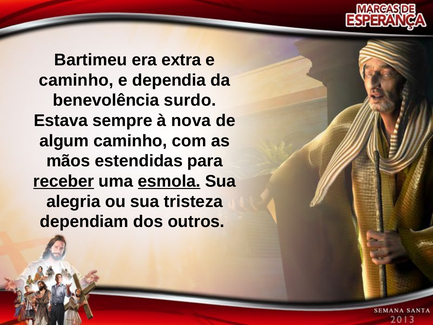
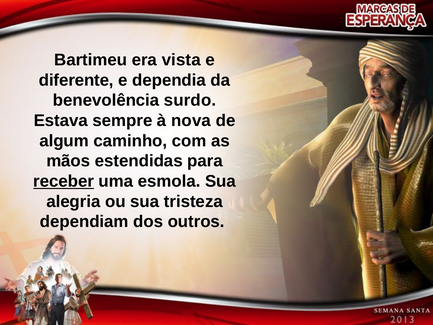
extra: extra -> vista (181, 60)
caminho: caminho -> diferente (76, 80)
esmola underline: present -> none (169, 181)
